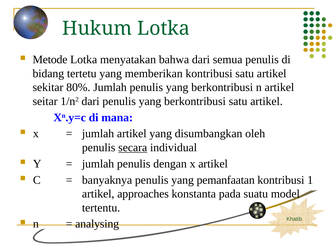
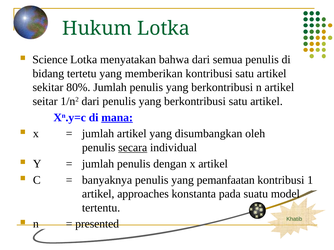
Metode: Metode -> Science (50, 60)
mana underline: none -> present (117, 118)
analysing: analysing -> presented (97, 224)
